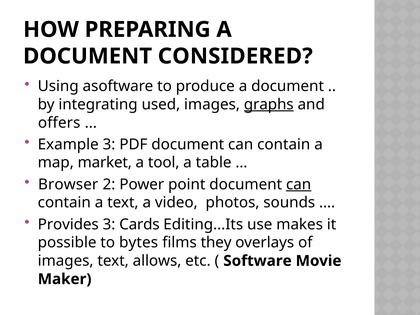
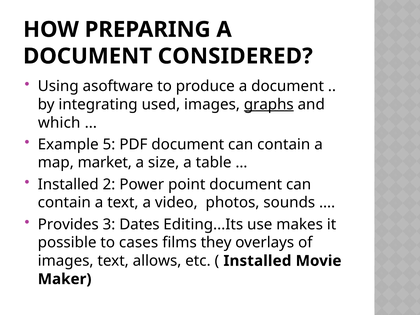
offers: offers -> which (59, 123)
Example 3: 3 -> 5 (109, 144)
tool: tool -> size (164, 163)
Browser: Browser -> Installed (68, 184)
can underline: present -> none (299, 184)
Cards: Cards -> Dates (139, 224)
bytes: bytes -> cases (139, 243)
Software: Software -> Installed (257, 261)
